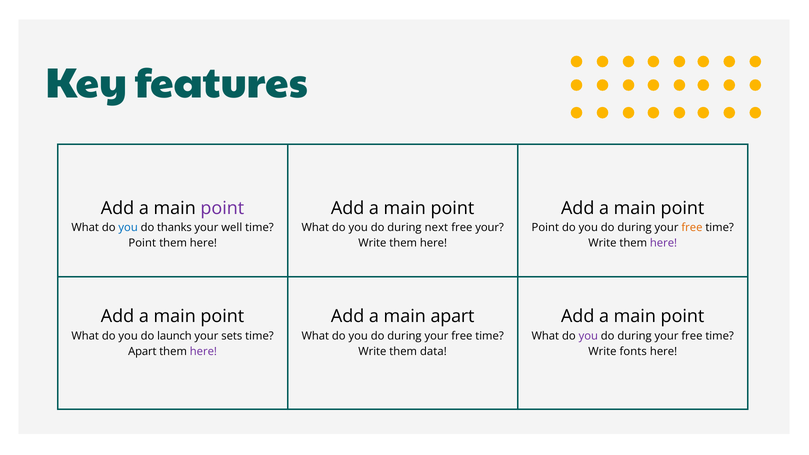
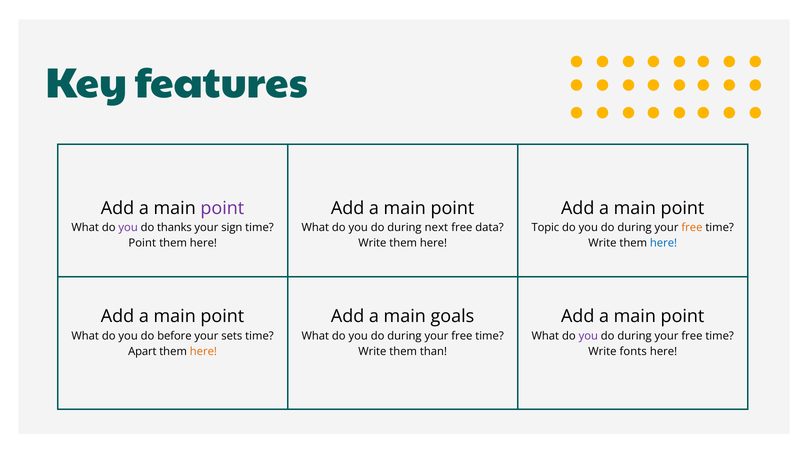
you colour: blue -> purple (128, 228)
well: well -> sign (232, 228)
free your: your -> data (490, 228)
Point: Point -> Topic (545, 228)
here colour: purple -> blue (664, 243)
main apart: apart -> goals (452, 317)
launch: launch -> before (174, 336)
here colour: purple -> orange (203, 351)
data: data -> than (433, 351)
